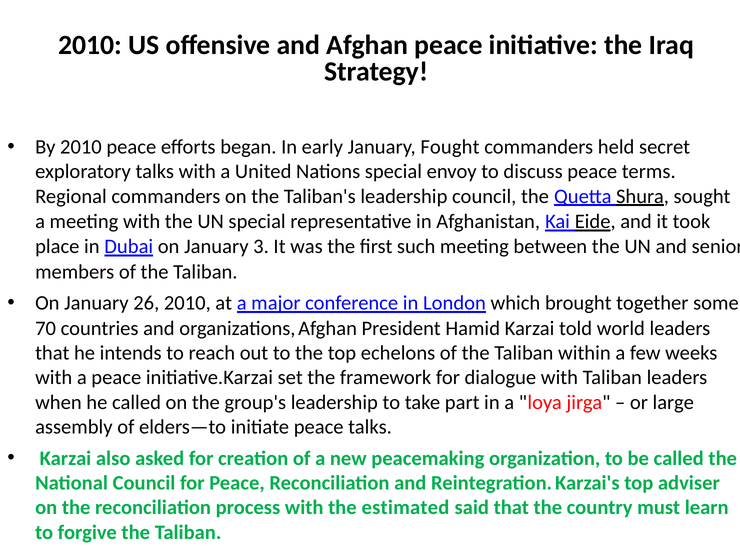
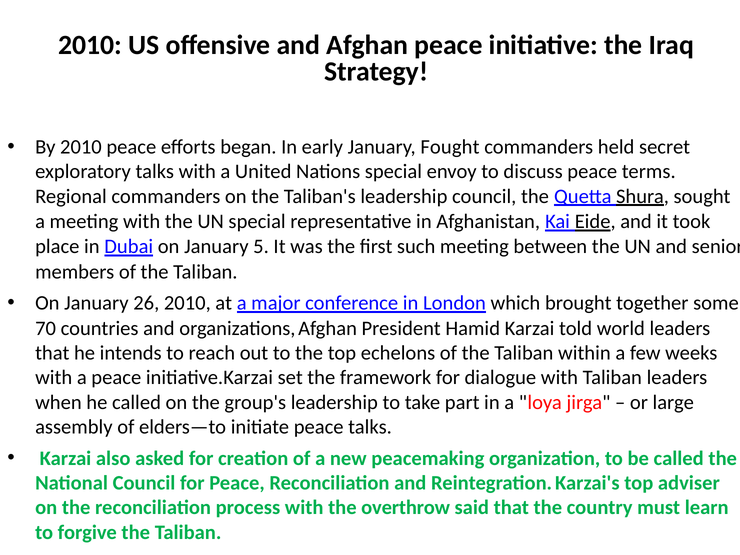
3: 3 -> 5 (261, 247)
estimated: estimated -> overthrow (406, 508)
